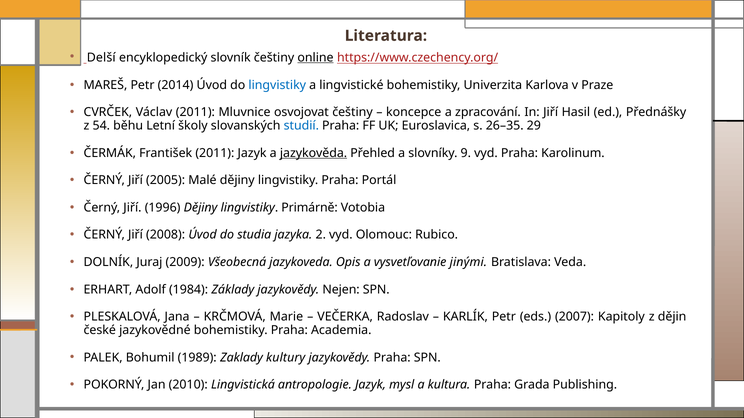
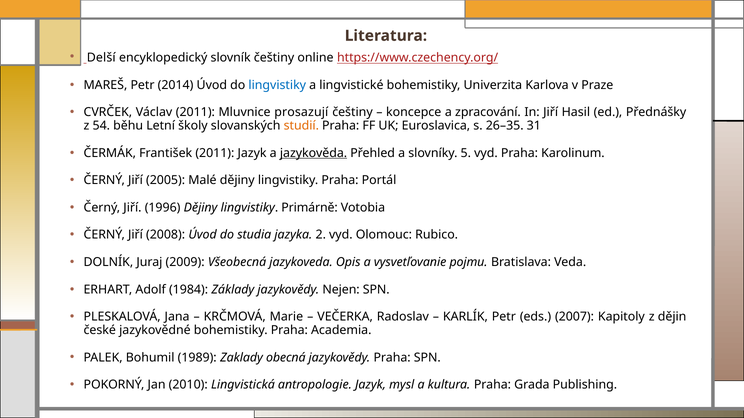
online underline: present -> none (316, 58)
osvojovat: osvojovat -> prosazují (301, 113)
studií colour: blue -> orange (301, 126)
29: 29 -> 31 (534, 126)
9: 9 -> 5 (466, 153)
jinými: jinými -> pojmu (469, 263)
kultury: kultury -> obecná (286, 358)
